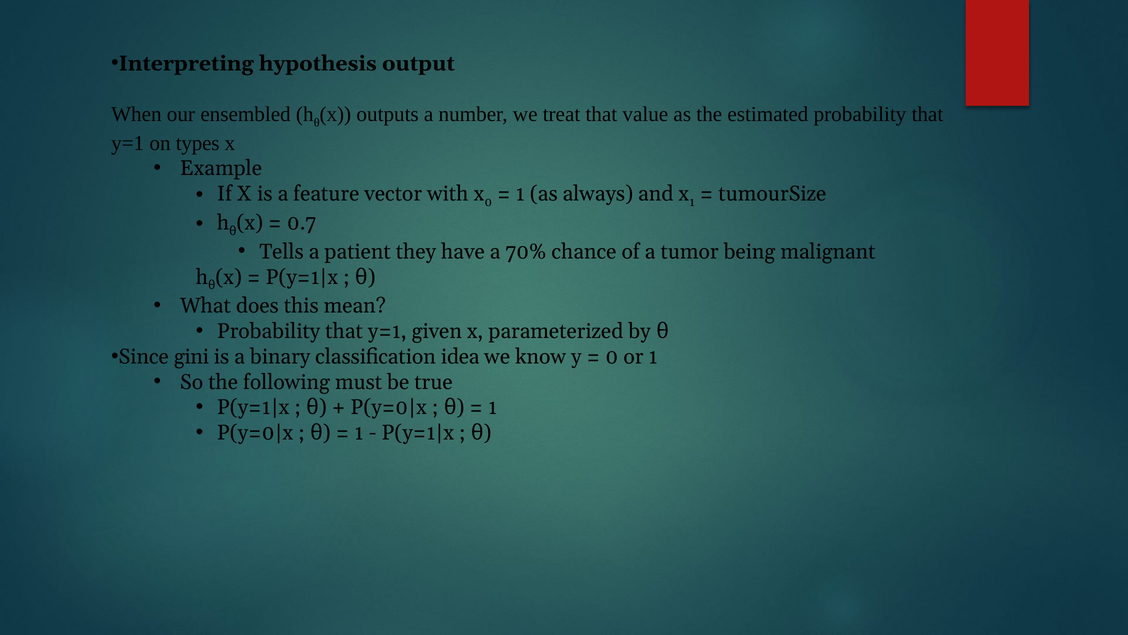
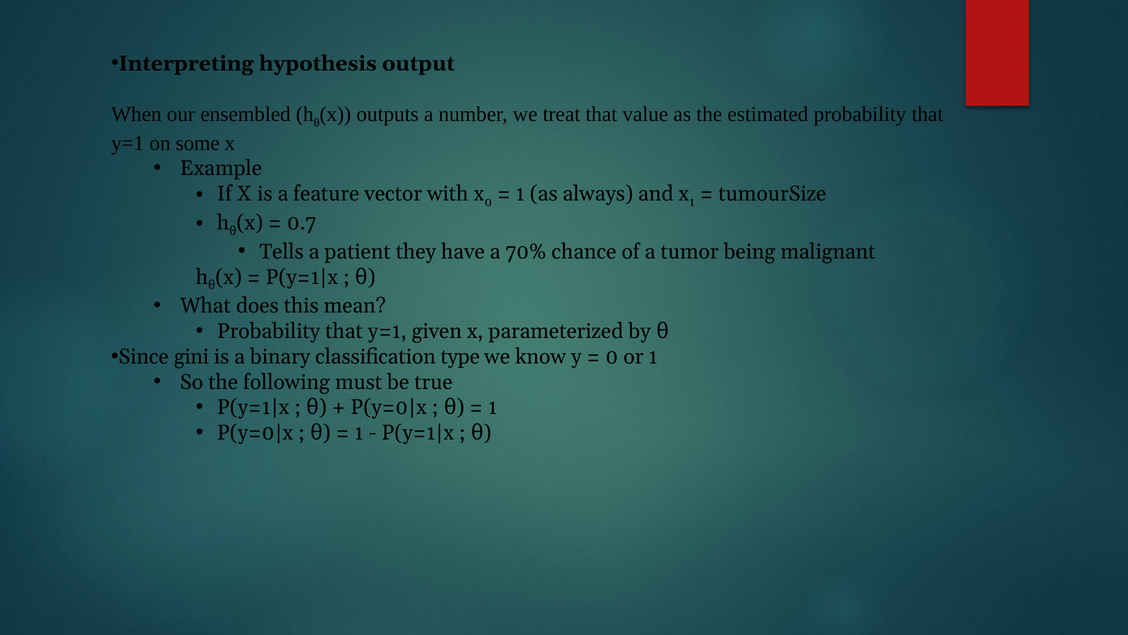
types: types -> some (198, 143)
idea: idea -> type (460, 356)
